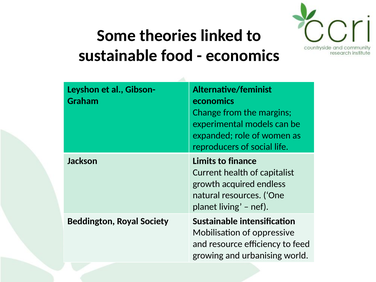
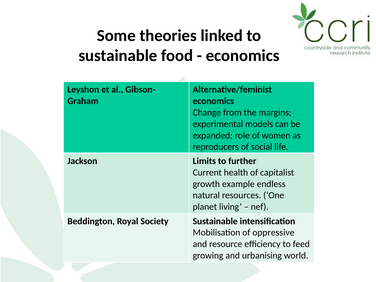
finance: finance -> further (242, 161)
acquired: acquired -> example (238, 184)
